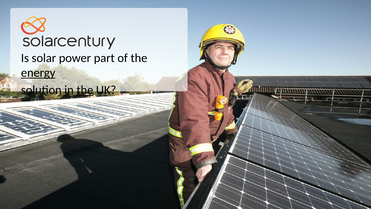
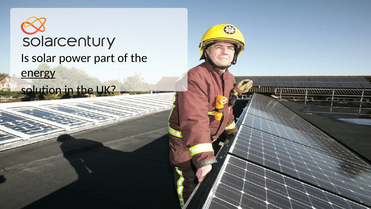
the underline: present -> none (85, 90)
